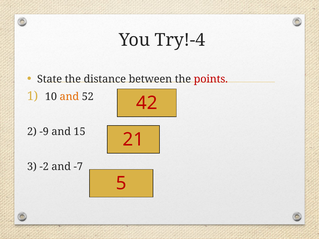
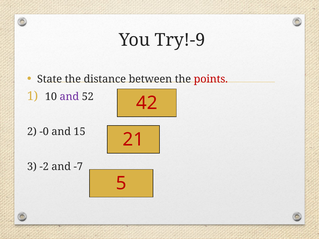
Try!-4: Try!-4 -> Try!-9 (180, 40)
and colour: orange -> purple (69, 97)
-9: -9 -> -0 (44, 132)
